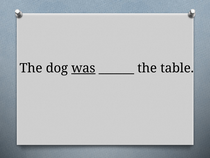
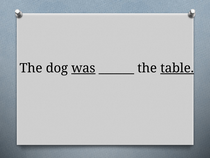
table underline: none -> present (177, 68)
